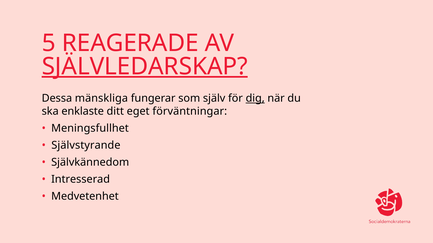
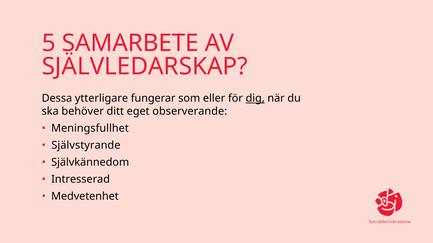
REAGERADE: REAGERADE -> SAMARBETE (130, 43)
SJÄLVLEDARSKAP underline: present -> none (145, 67)
mänskliga: mänskliga -> ytterligare (101, 99)
själv: själv -> eller (214, 99)
enklaste: enklaste -> behöver (83, 112)
förväntningar: förväntningar -> observerande (190, 112)
